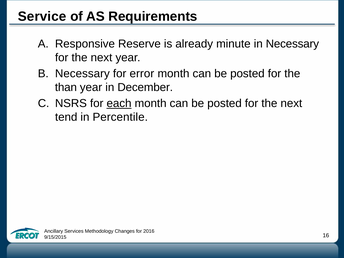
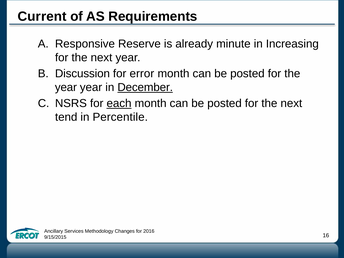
Service: Service -> Current (42, 16)
in Necessary: Necessary -> Increasing (292, 44)
Necessary: Necessary -> Discussion (82, 74)
than: than -> year (66, 87)
December underline: none -> present (145, 87)
